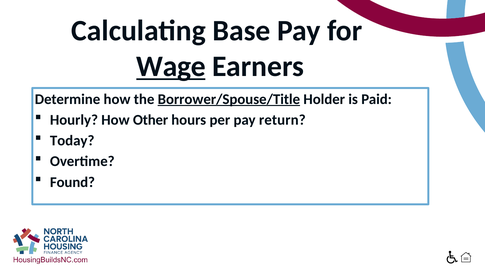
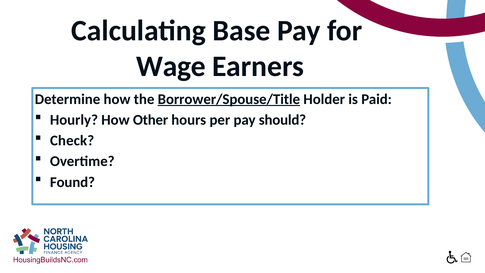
Wage underline: present -> none (171, 66)
return: return -> should (282, 120)
Today: Today -> Check (72, 141)
